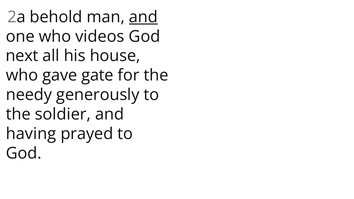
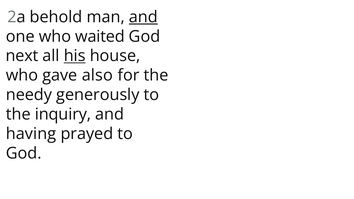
videos: videos -> waited (100, 36)
his underline: none -> present (75, 56)
gate: gate -> also (97, 75)
soldier: soldier -> inquiry (63, 114)
